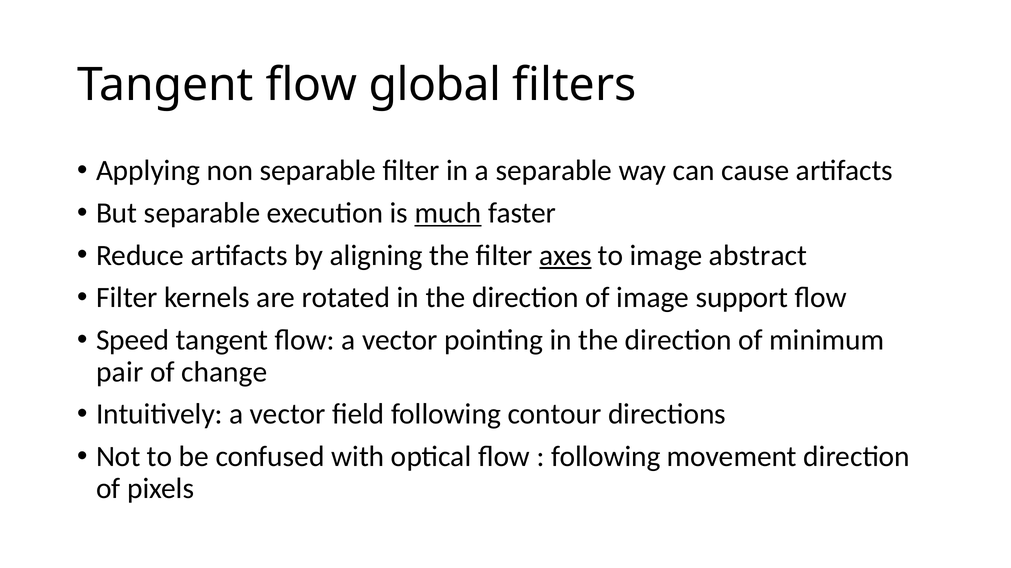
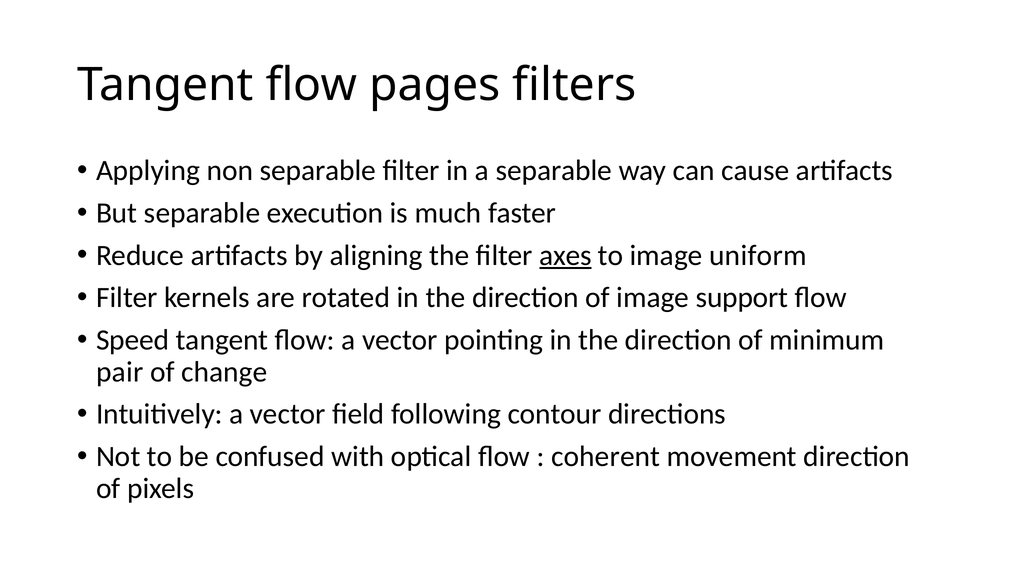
global: global -> pages (435, 85)
much underline: present -> none (448, 213)
abstract: abstract -> uniform (758, 256)
following: following -> coherent (606, 457)
